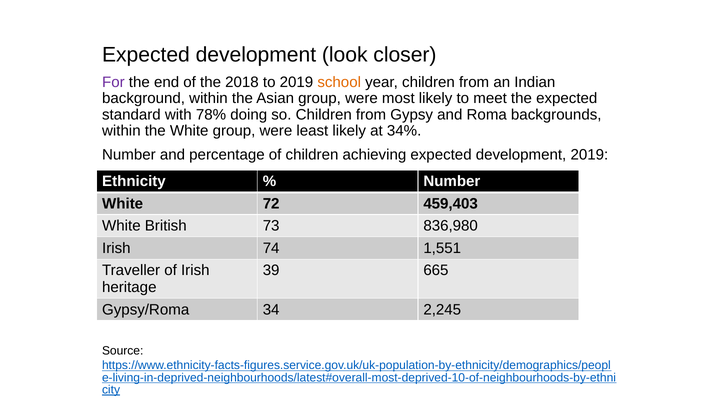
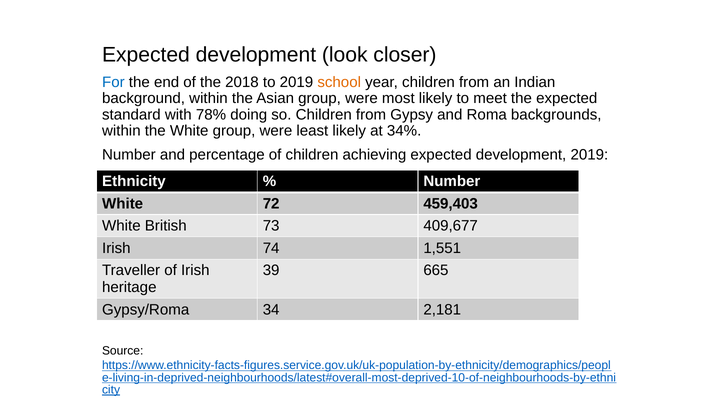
For colour: purple -> blue (113, 82)
836,980: 836,980 -> 409,677 (451, 226)
2,245: 2,245 -> 2,181 (442, 309)
